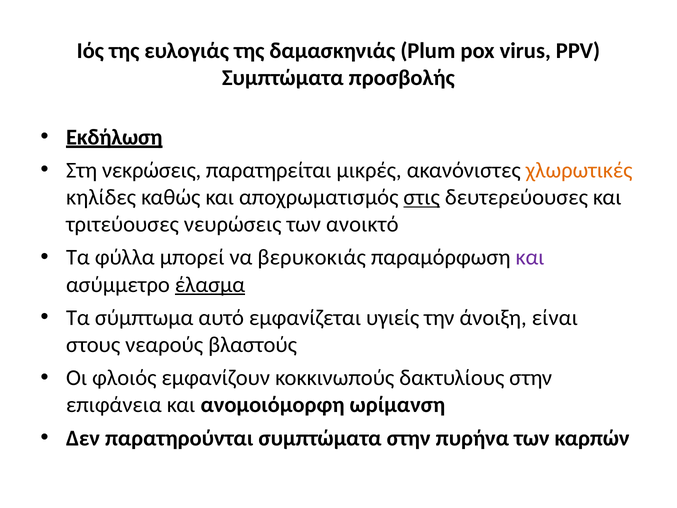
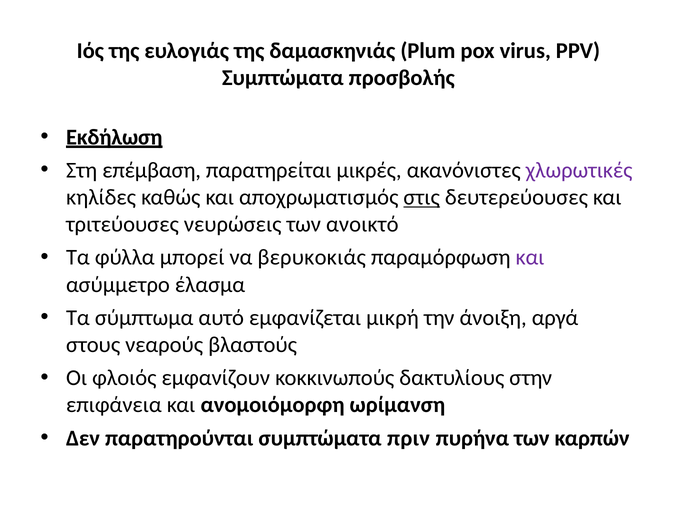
νεκρώσεις: νεκρώσεις -> επέμβαση (152, 170)
χλωρωτικές colour: orange -> purple (579, 170)
έλασμα underline: present -> none (210, 284)
υγιείς: υγιείς -> μικρή (392, 318)
είναι: είναι -> αργά (555, 318)
συμπτώματα στην: στην -> πριν (409, 438)
